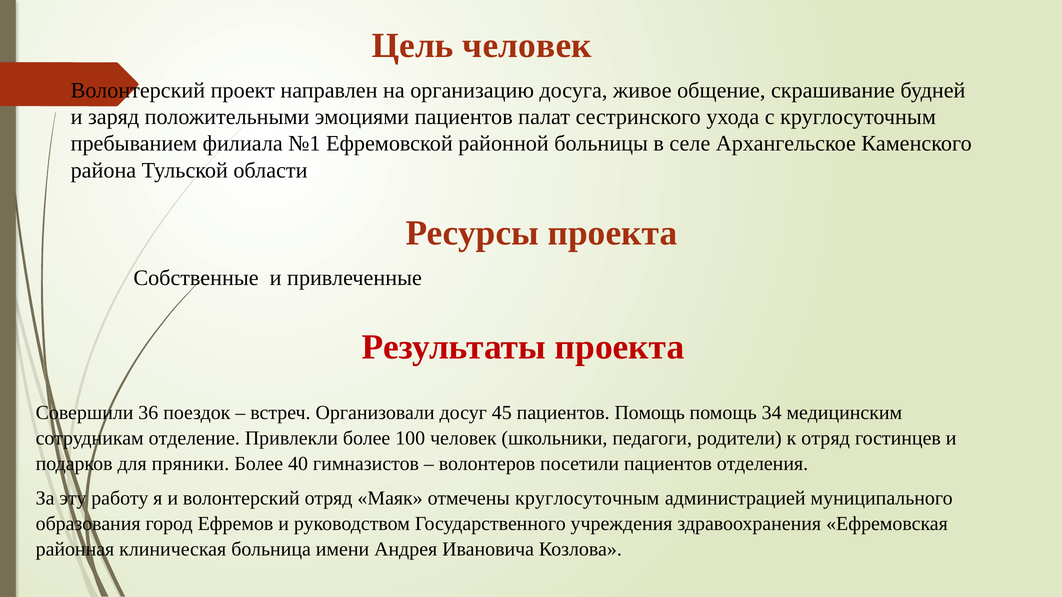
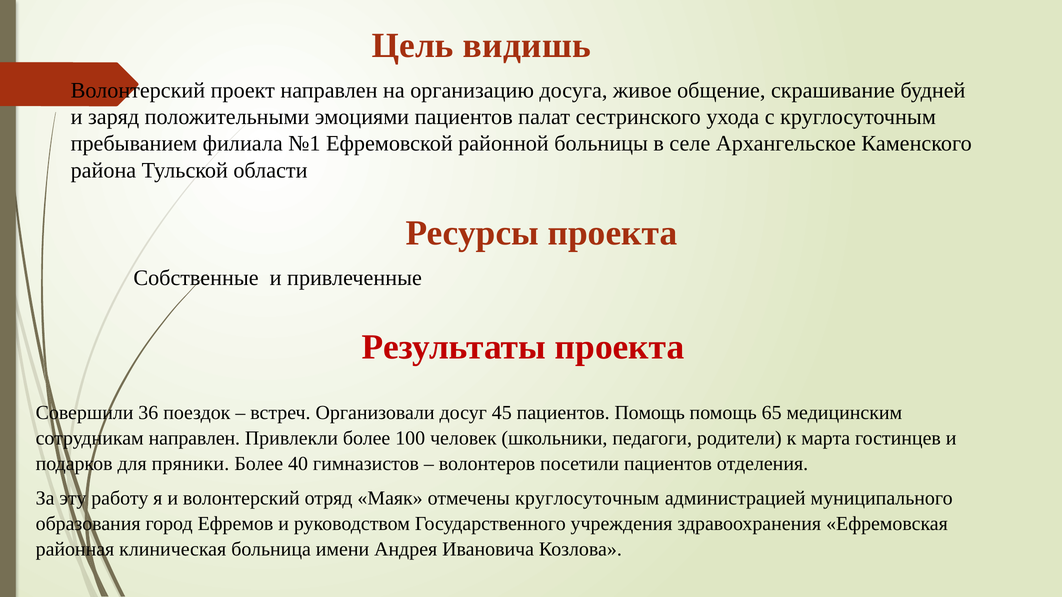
Цель человек: человек -> видишь (527, 46)
34: 34 -> 65 (772, 413)
сотрудникам отделение: отделение -> направлен (194, 439)
к отряд: отряд -> марта (826, 439)
